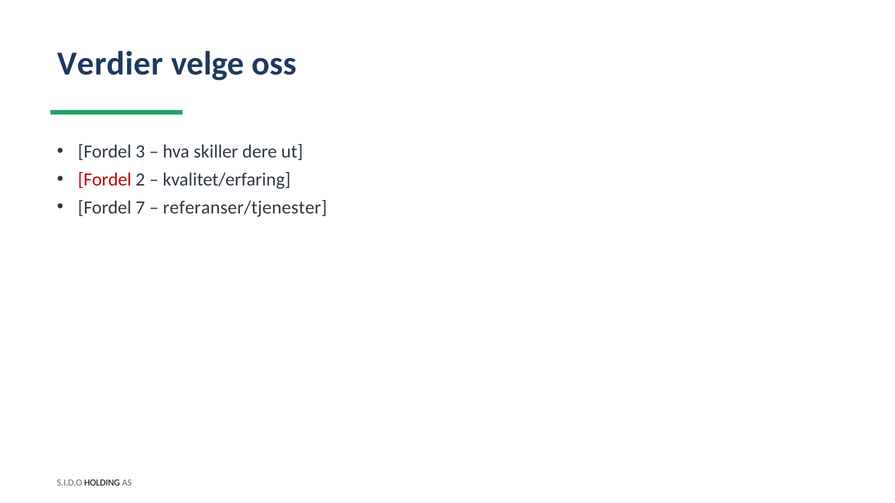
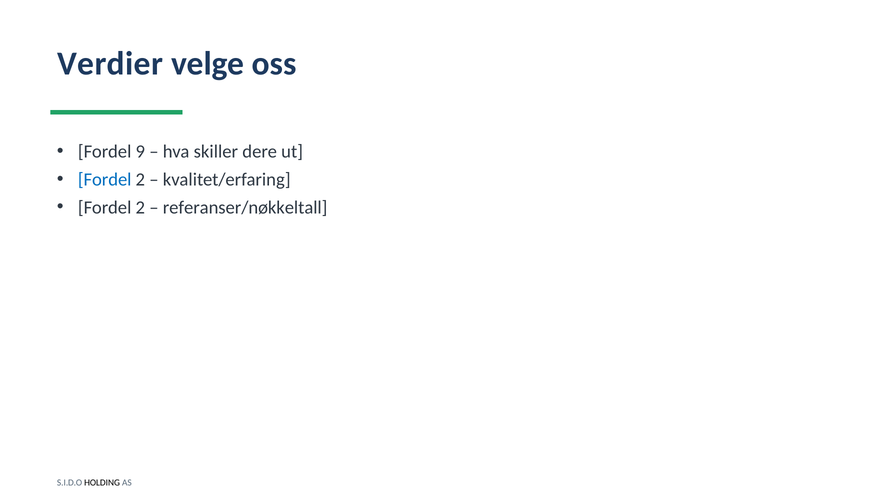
3: 3 -> 9 (140, 152)
Fordel colour: red -> blue (105, 180)
7: 7 -> 2 (140, 208)
referanser/tjenester: referanser/tjenester -> referanser/nøkkeltall (245, 208)
